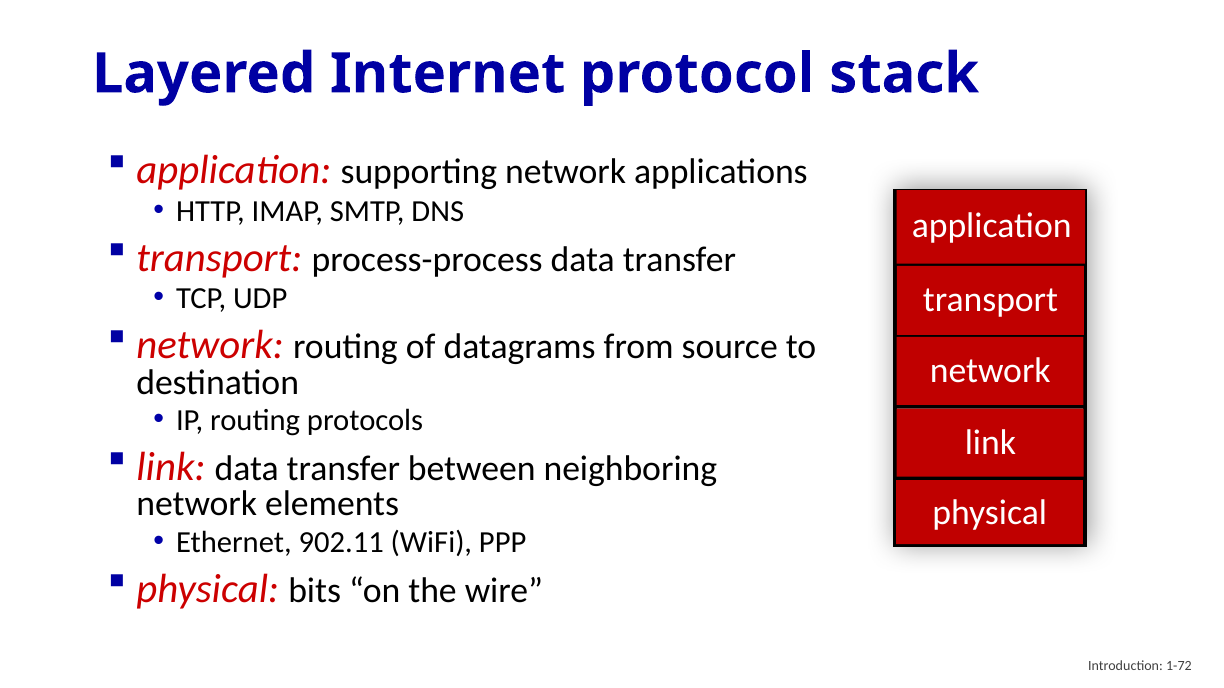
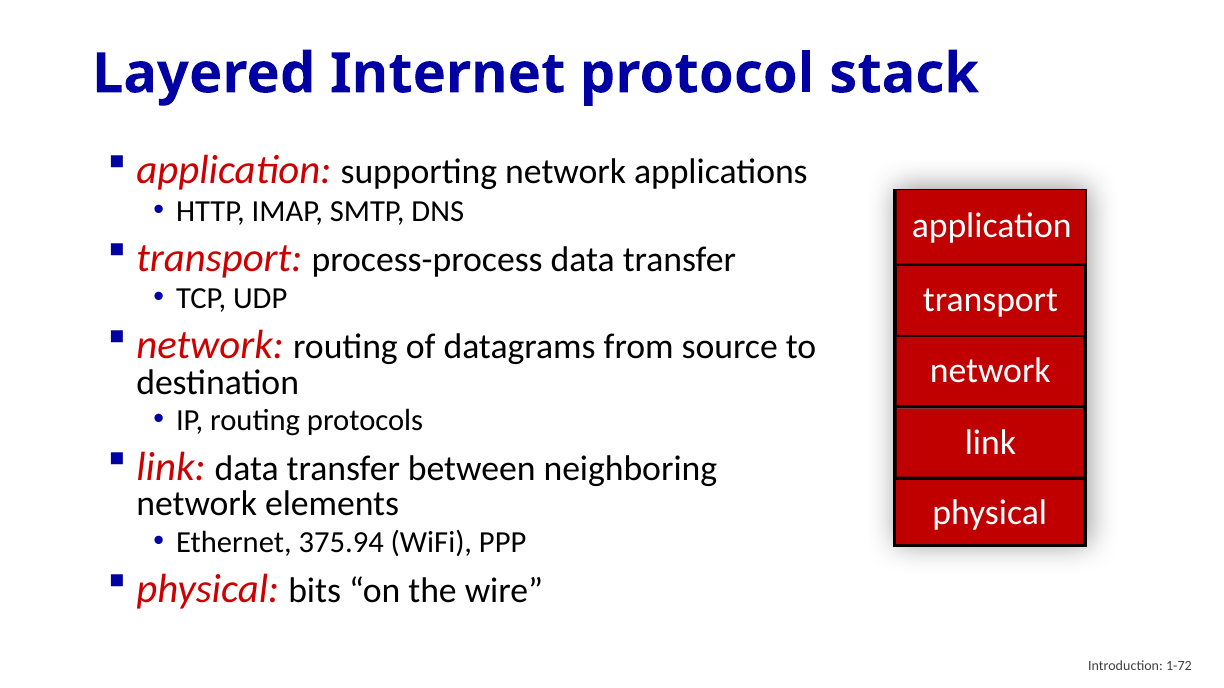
902.11: 902.11 -> 375.94 (341, 543)
